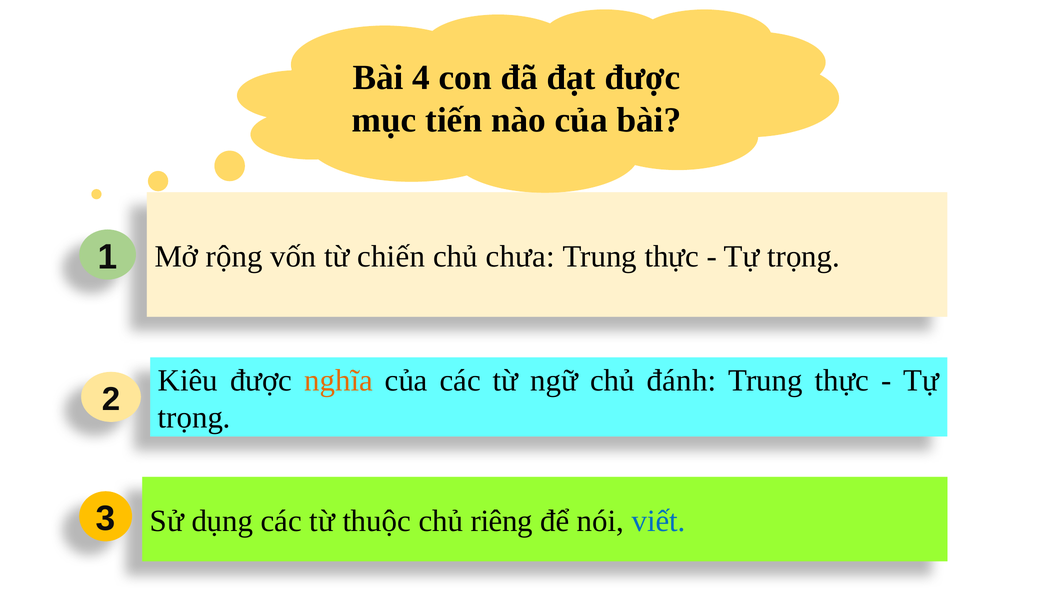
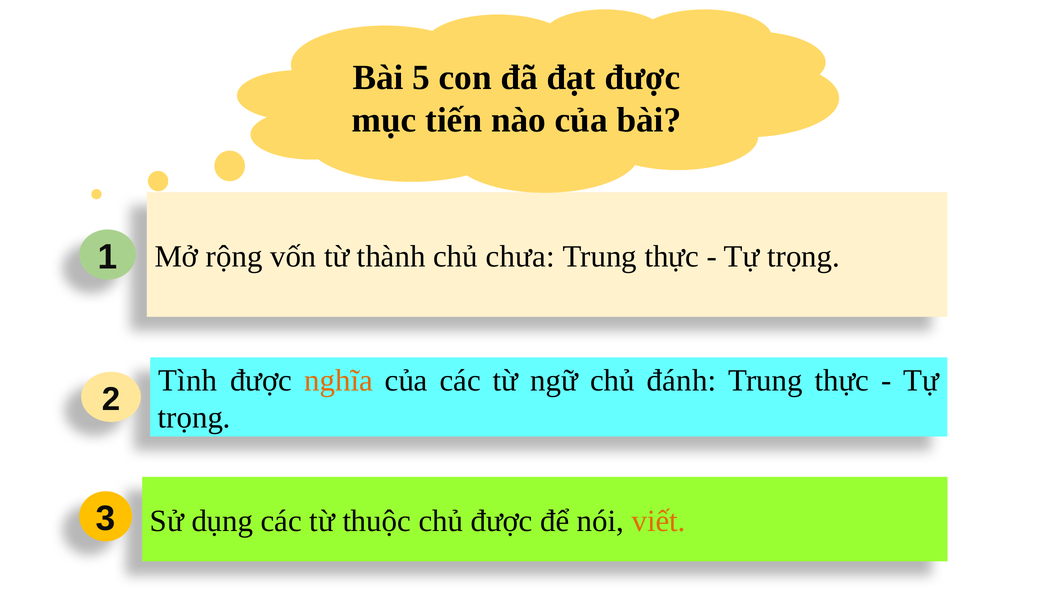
4: 4 -> 5 (421, 77)
chiến: chiến -> thành (391, 257)
Kiêu: Kiêu -> Tình (188, 380)
chủ riêng: riêng -> được (502, 521)
viết colour: blue -> orange (659, 521)
